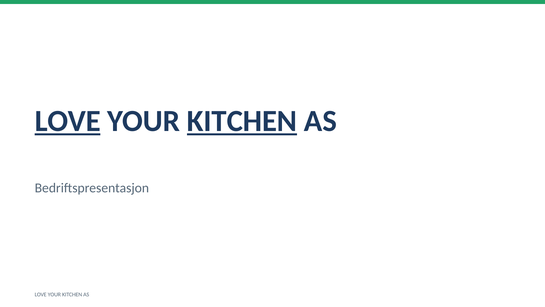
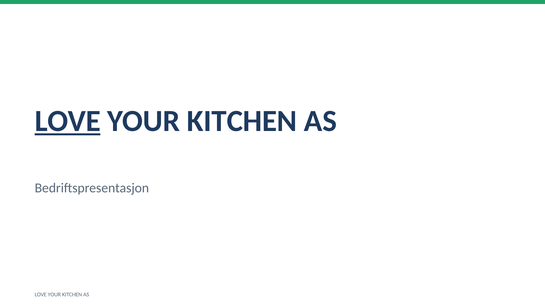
KITCHEN underline: present -> none (242, 121)
